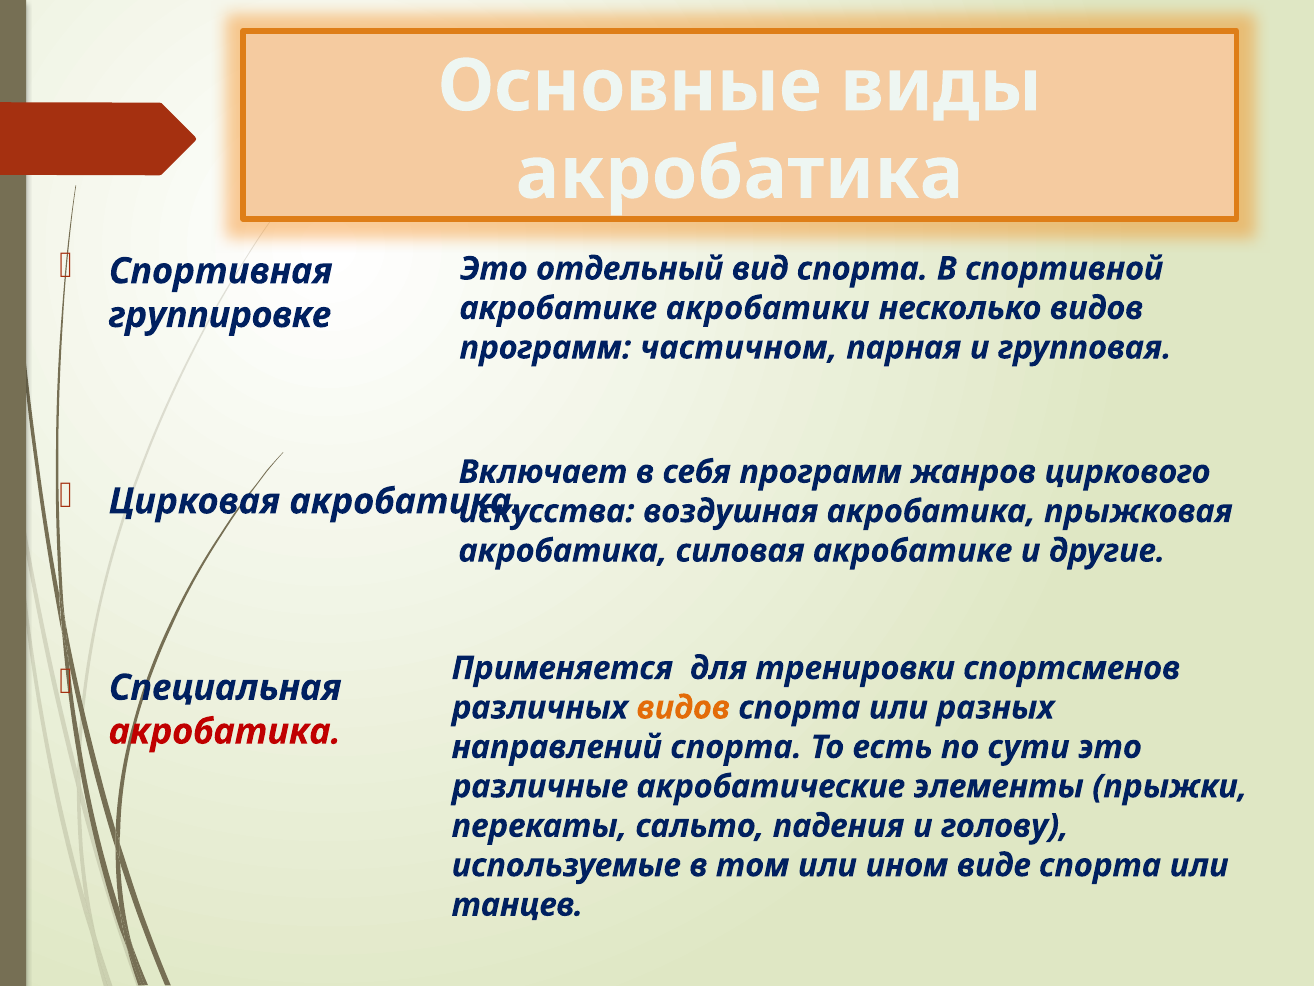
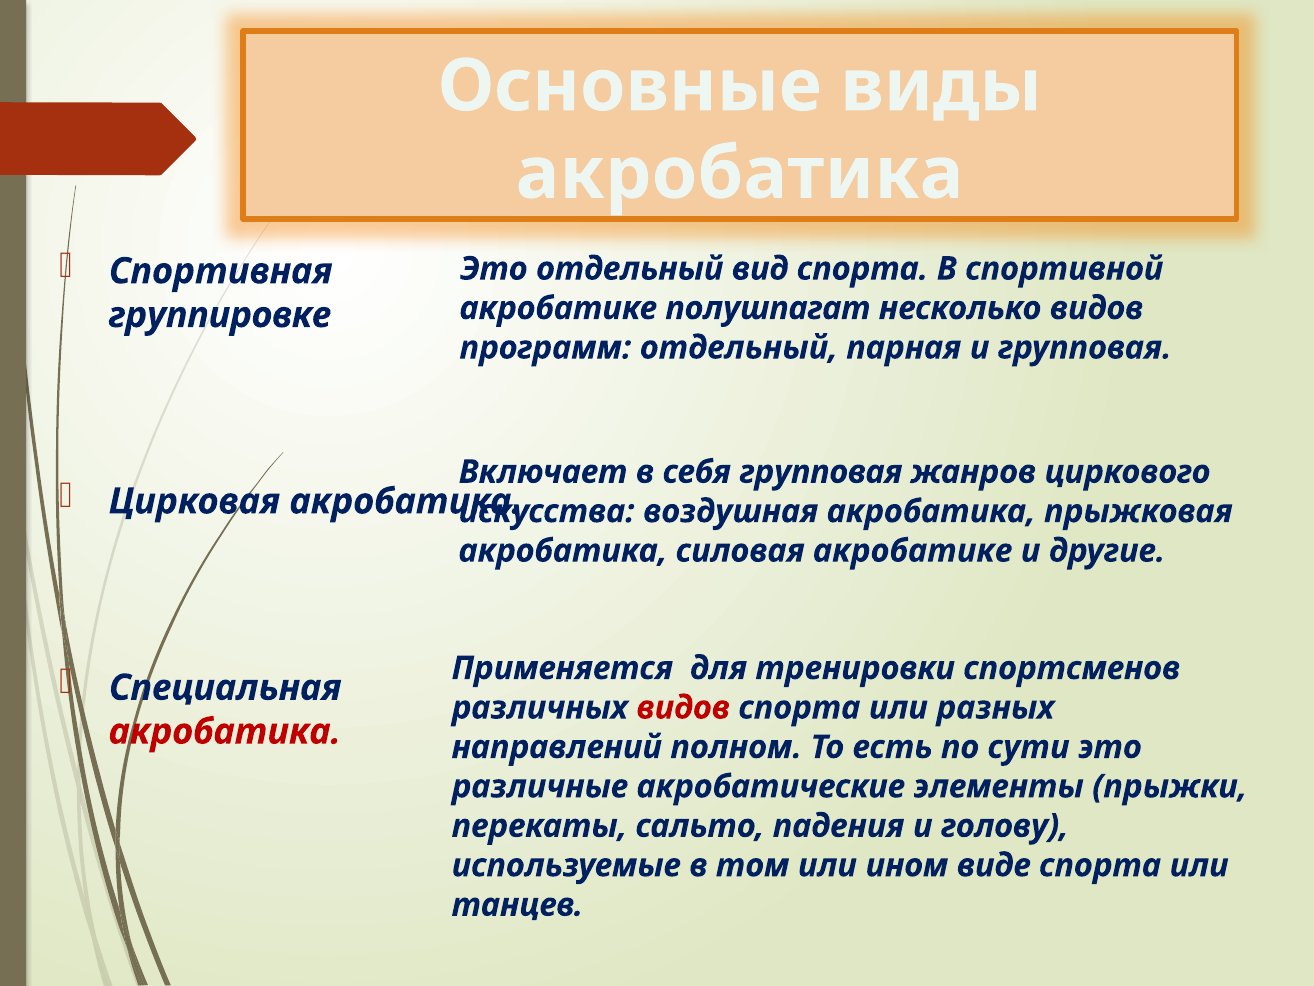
акробатики: акробатики -> полушпагат (768, 308)
программ частичном: частичном -> отдельный (739, 348)
себя программ: программ -> групповая (821, 472)
видов colour: orange -> red (683, 707)
направлений спорта: спорта -> полном (736, 747)
